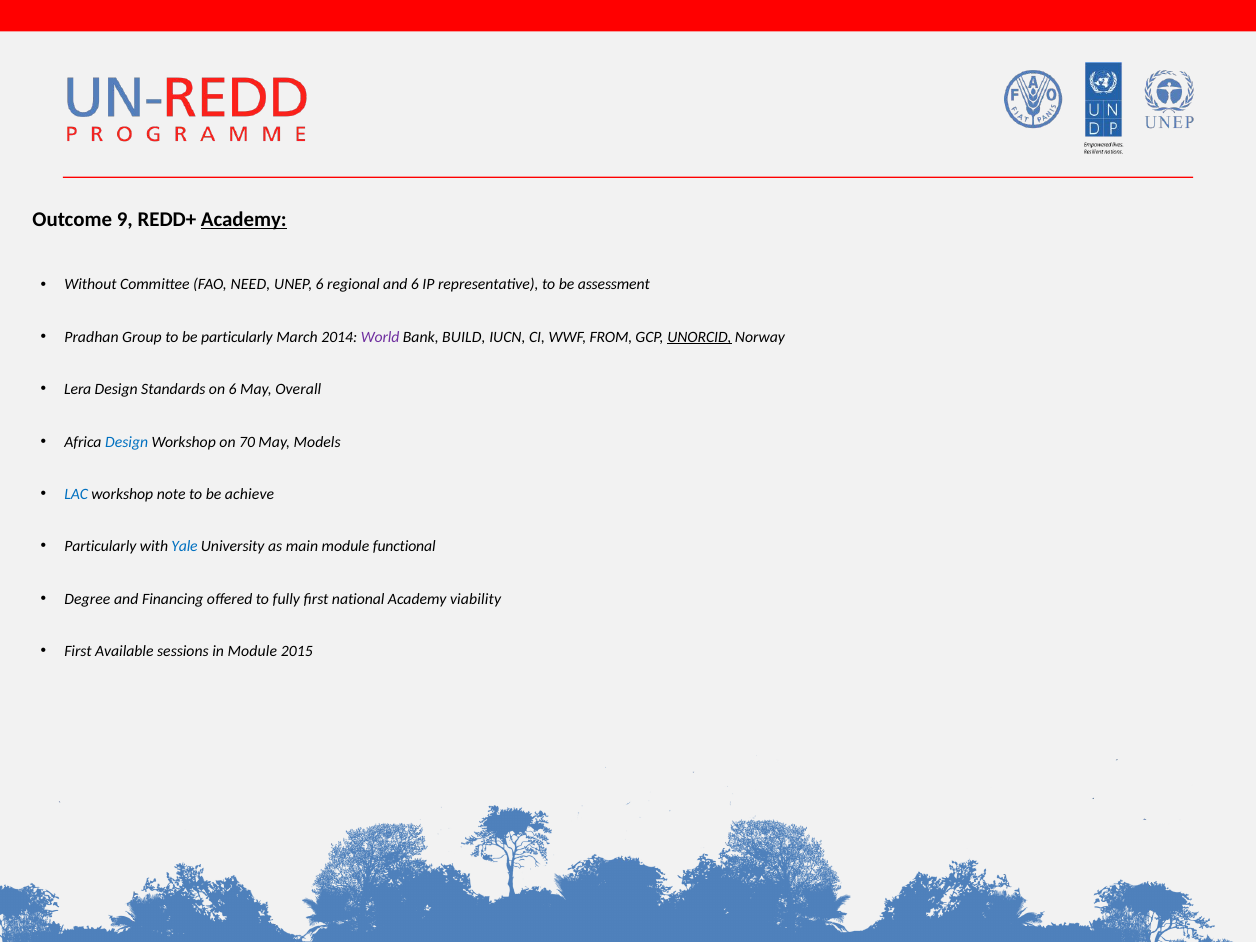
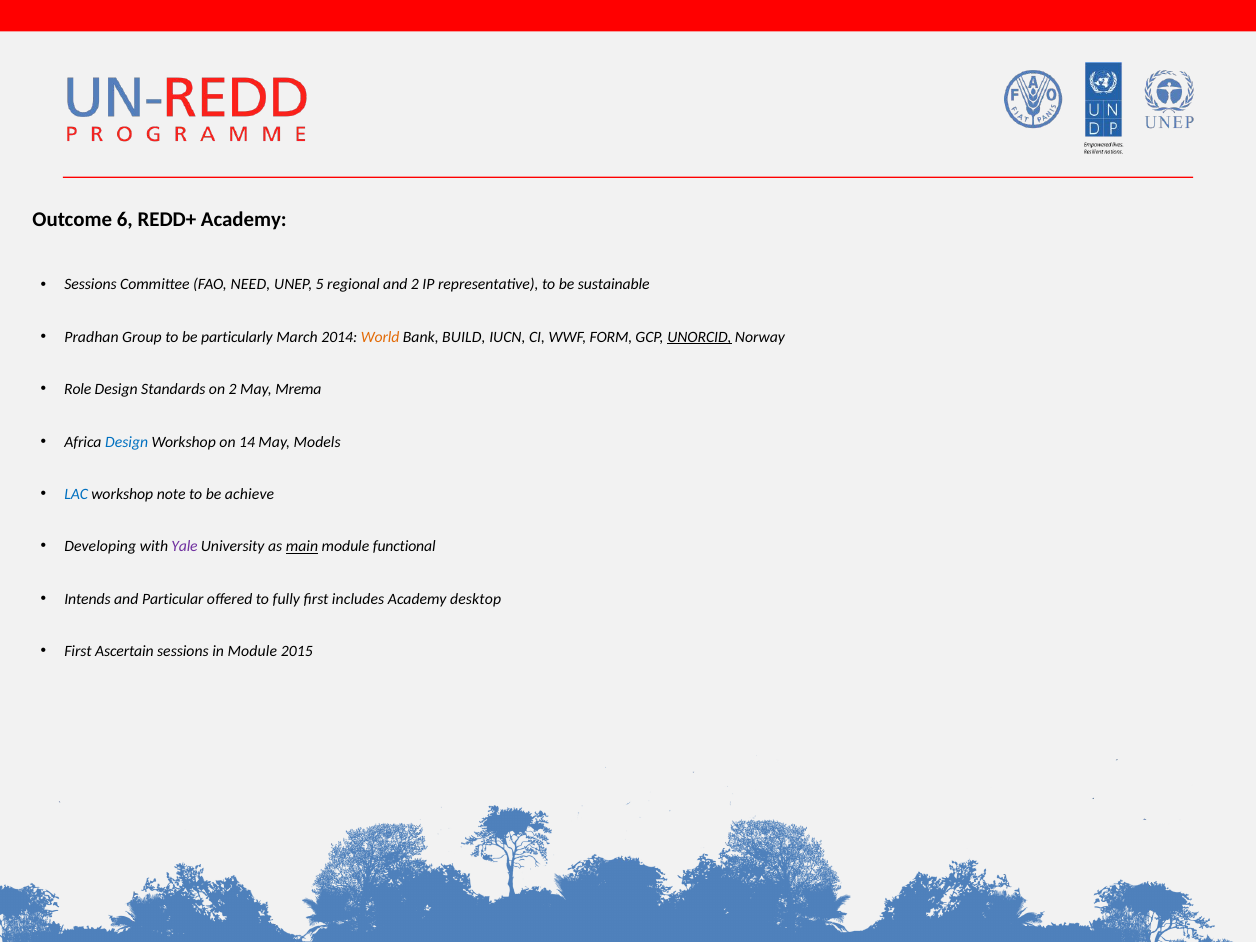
9: 9 -> 6 (125, 219)
Academy underline: present -> none (244, 219)
Without: Without -> Sessions (90, 285)
UNEP 6: 6 -> 5 (320, 285)
and 6: 6 -> 2 (415, 285)
assessment: assessment -> sustainable (614, 285)
World colour: purple -> orange (380, 337)
FROM: FROM -> FORM (611, 337)
Lera: Lera -> Role (78, 390)
on 6: 6 -> 2 (233, 390)
Overall: Overall -> Mrema (298, 390)
70: 70 -> 14 (247, 442)
Particularly: Particularly -> Developing (100, 547)
Yale colour: blue -> purple (185, 547)
main underline: none -> present (302, 547)
Degree: Degree -> Intends (87, 599)
Financing: Financing -> Particular (173, 599)
national: national -> includes (358, 599)
viability: viability -> desktop (476, 599)
Available: Available -> Ascertain (124, 651)
